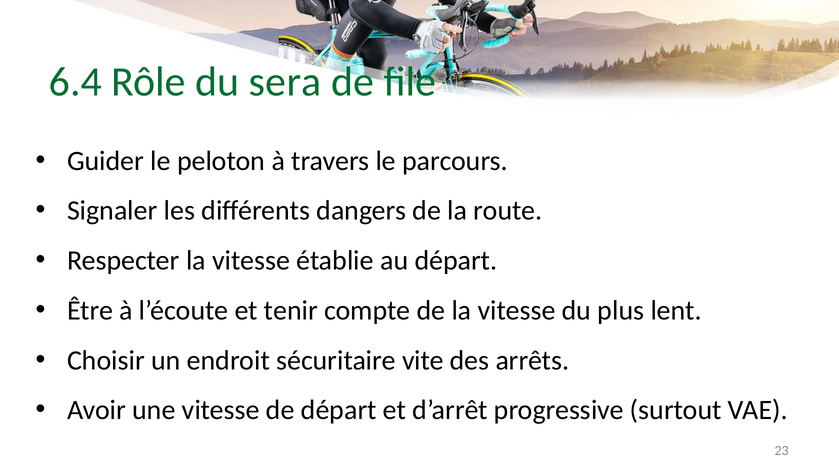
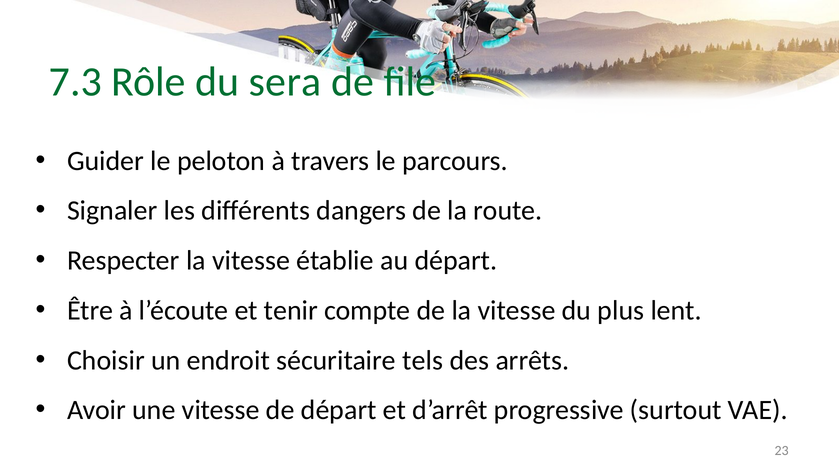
6.4: 6.4 -> 7.3 (75, 82)
vite: vite -> tels (423, 360)
